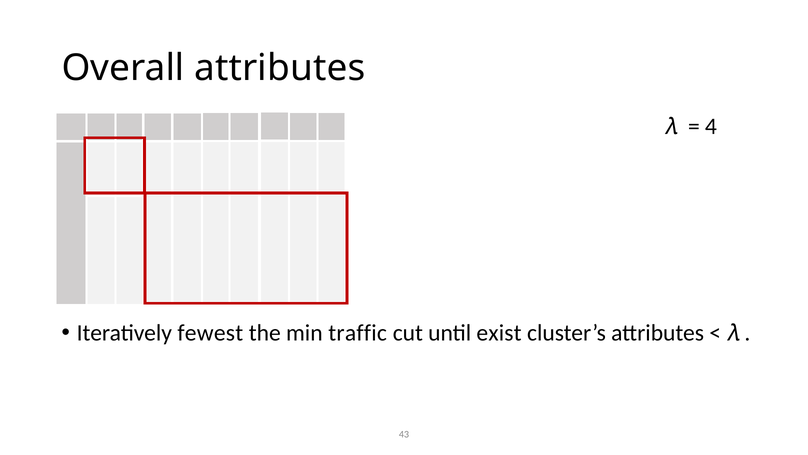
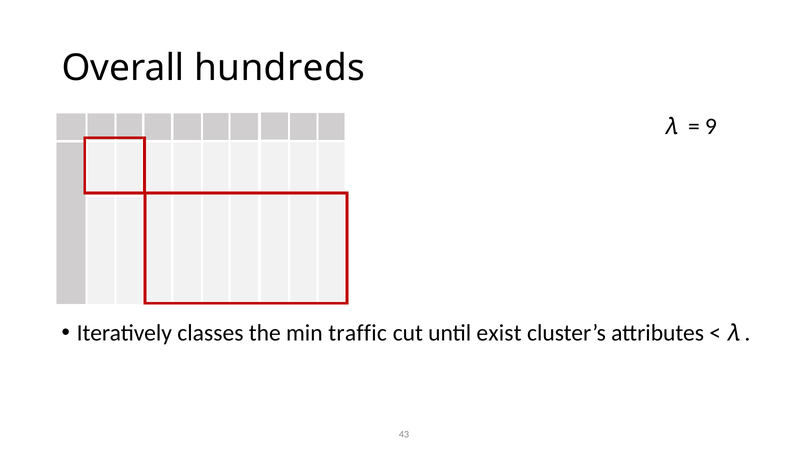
Overall attributes: attributes -> hundreds (280, 68)
4: 4 -> 9 (711, 126)
fewest: fewest -> classes (210, 333)
